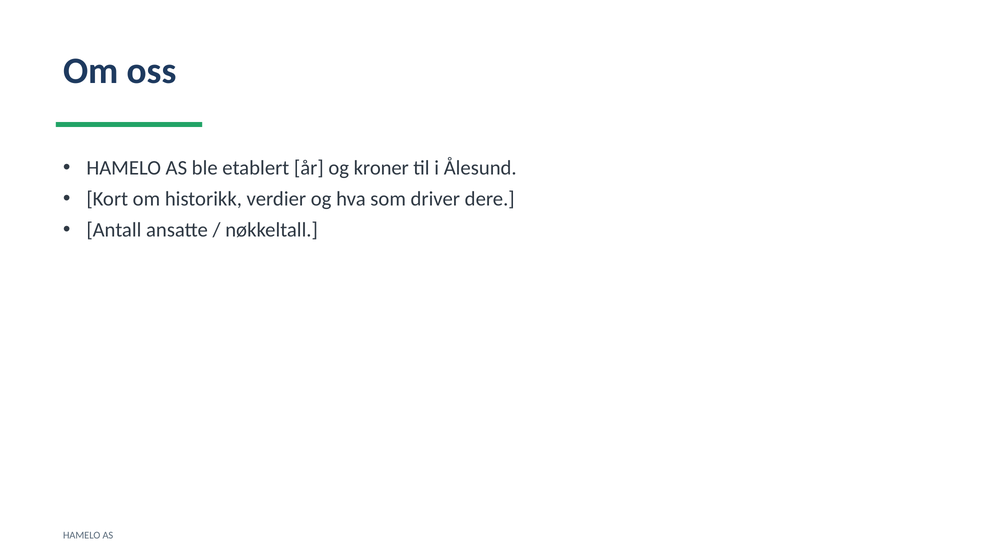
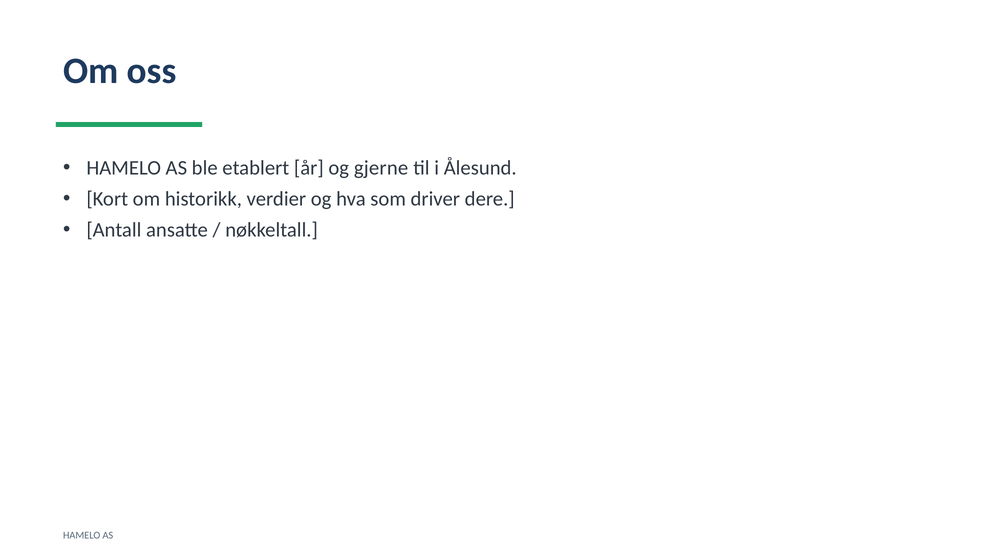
kroner: kroner -> gjerne (381, 168)
